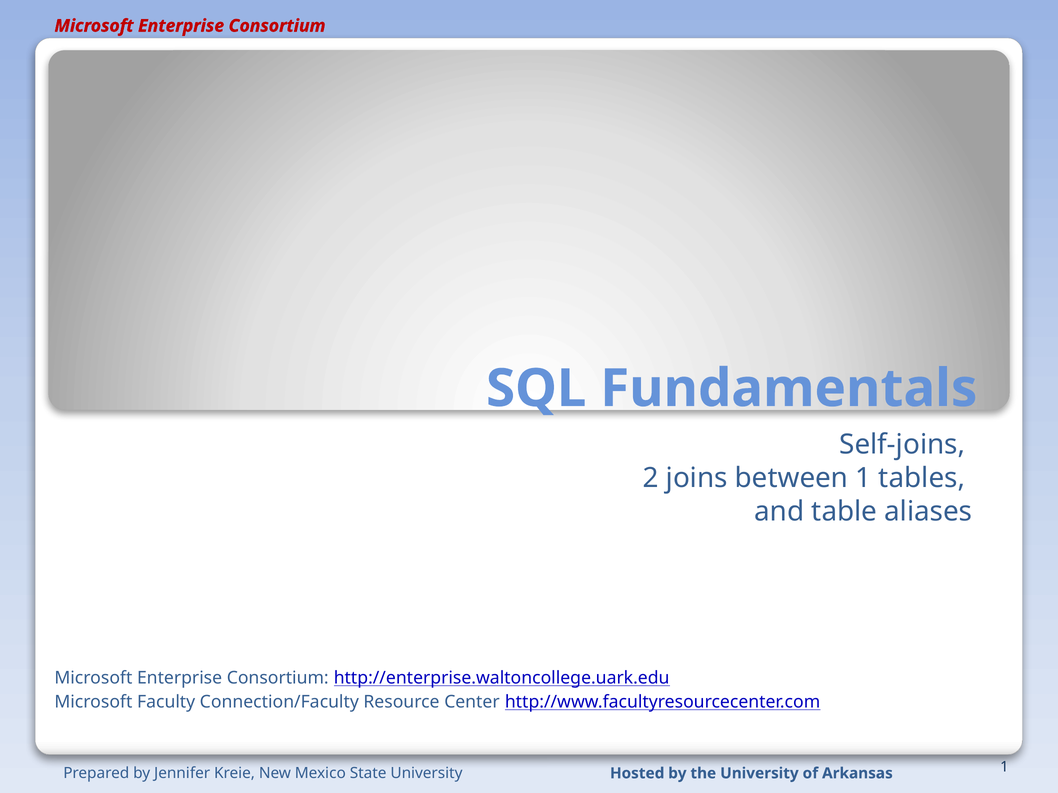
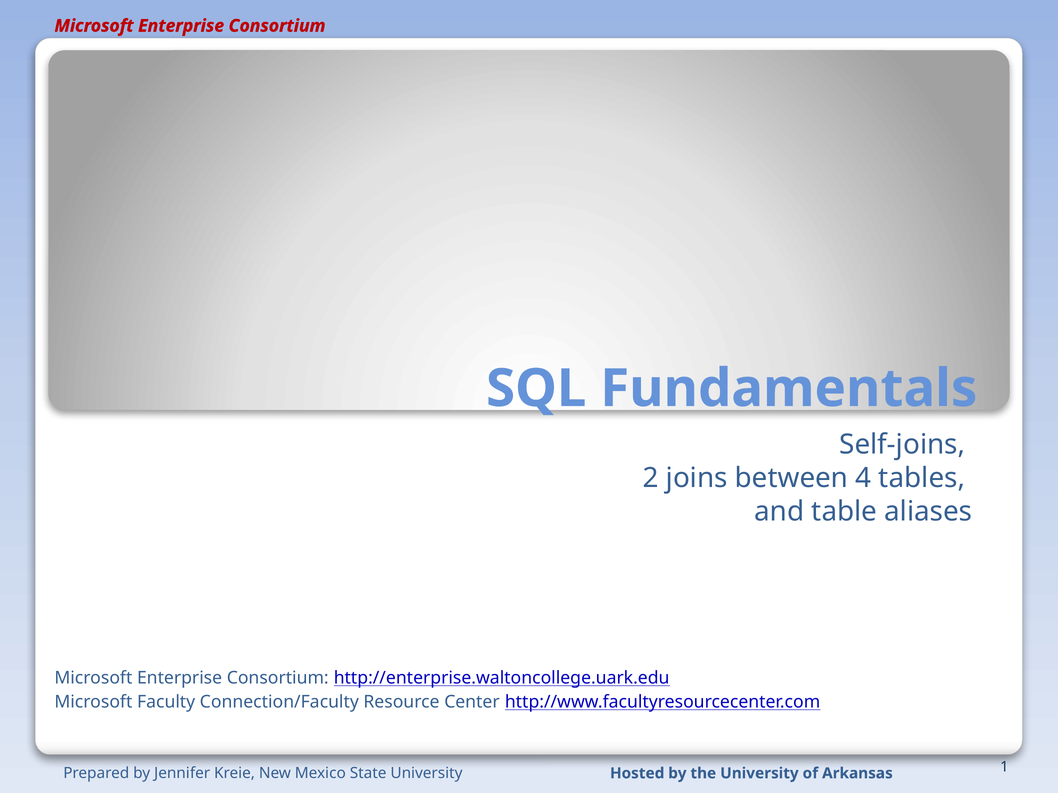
between 1: 1 -> 4 (863, 479)
